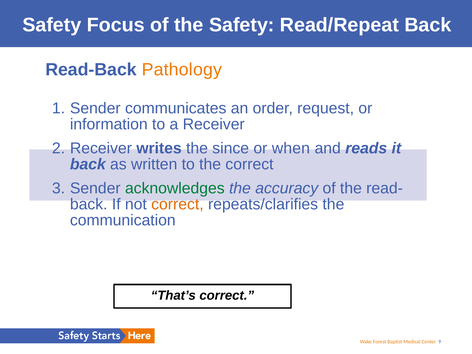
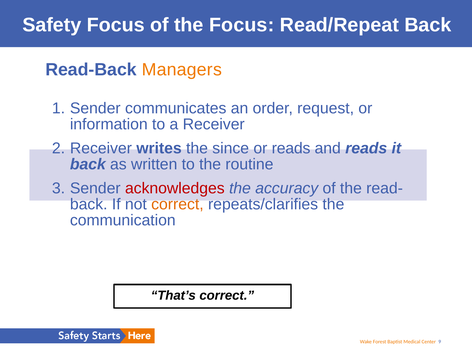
the Safety: Safety -> Focus (242, 25)
Pathology: Pathology -> Managers (182, 70)
or when: when -> reads (291, 148)
the correct: correct -> routine (249, 164)
acknowledges colour: green -> red (175, 188)
